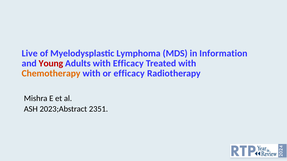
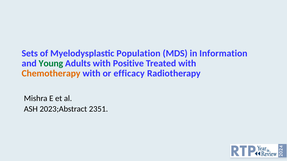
Live: Live -> Sets (30, 53)
Lymphoma: Lymphoma -> Population (138, 53)
Young colour: red -> green (51, 64)
with Efficacy: Efficacy -> Positive (128, 64)
